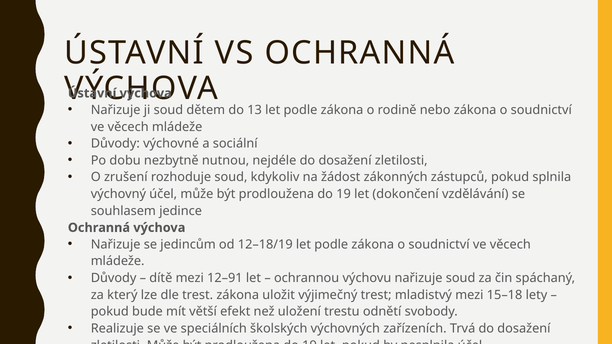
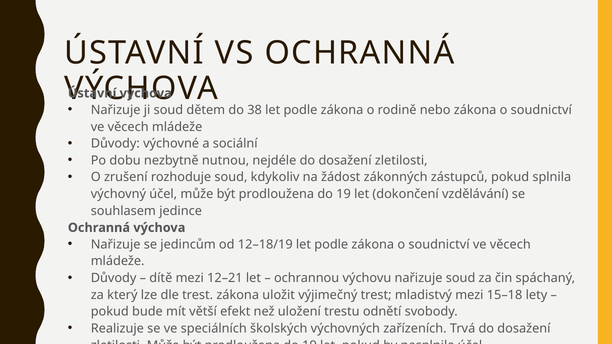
13: 13 -> 38 (255, 110)
12–91: 12–91 -> 12–21 (225, 278)
